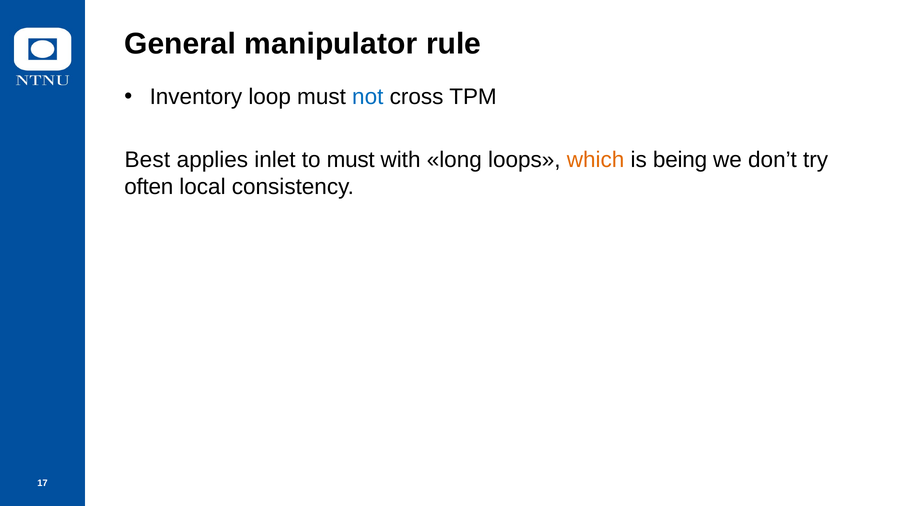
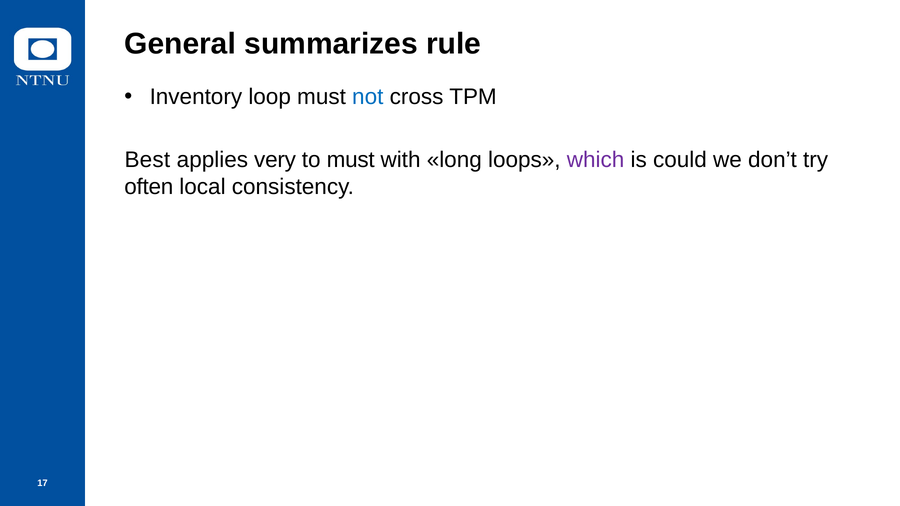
manipulator: manipulator -> summarizes (331, 44)
inlet: inlet -> very (275, 160)
which colour: orange -> purple (596, 160)
being: being -> could (680, 160)
